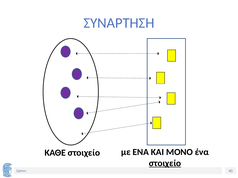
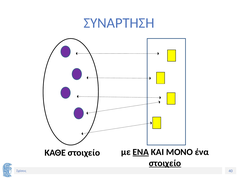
ΕΝΑ underline: none -> present (141, 152)
